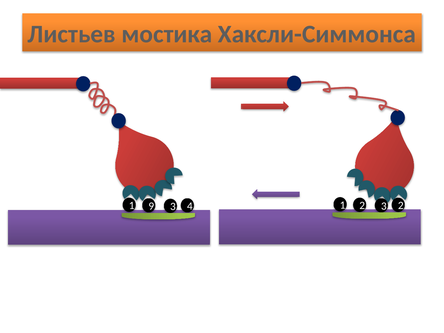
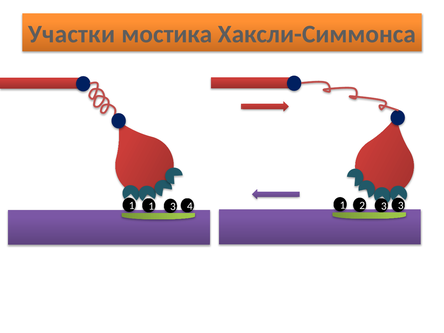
Листьев: Листьев -> Участки (72, 34)
1 9: 9 -> 1 (151, 206)
2: 2 -> 3 (401, 206)
